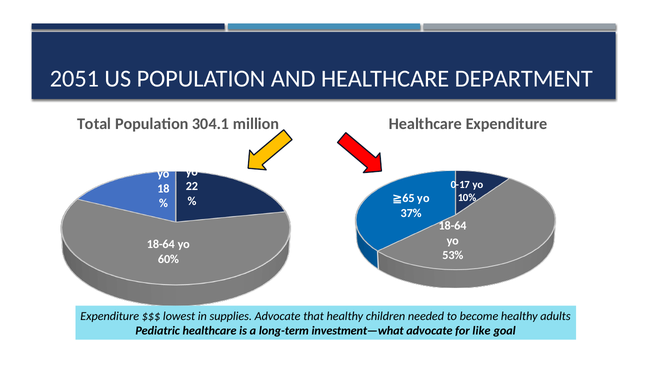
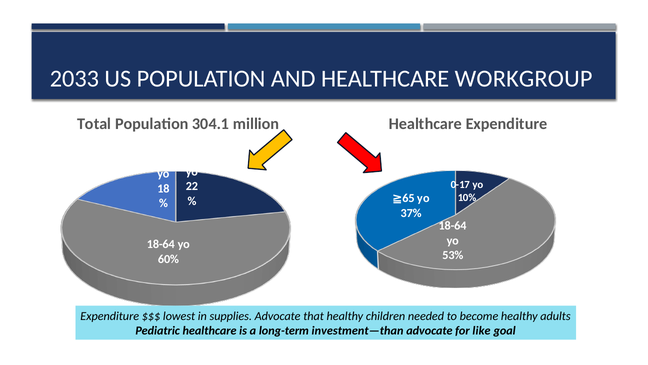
2051: 2051 -> 2033 (74, 79)
DEPARTMENT: DEPARTMENT -> WORKGROUP (524, 79)
investment—what: investment—what -> investment—than (358, 330)
